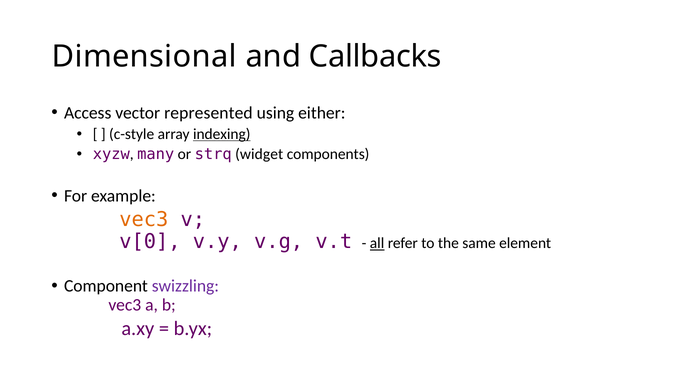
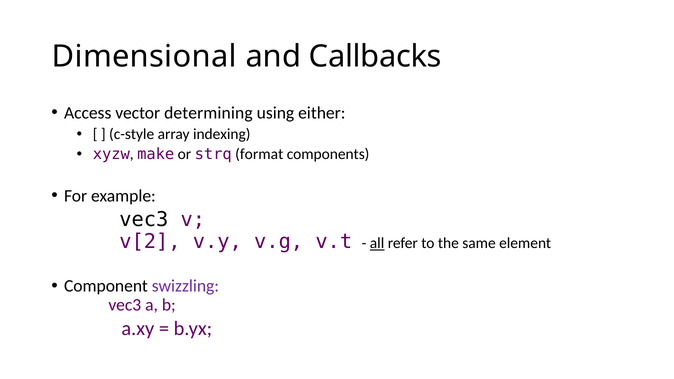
represented: represented -> determining (208, 113)
indexing underline: present -> none (222, 134)
many: many -> make (156, 154)
widget: widget -> format (259, 154)
vec3 colour: orange -> black (144, 220)
v[0: v[0 -> v[2 (150, 242)
